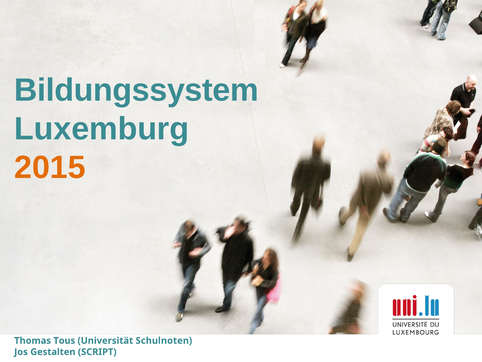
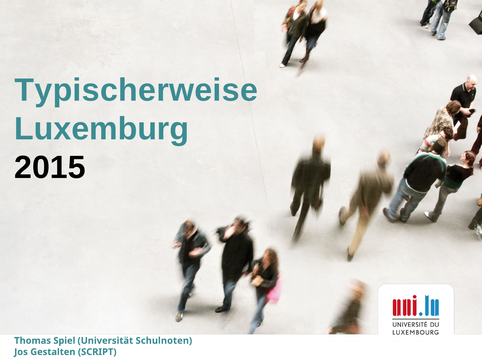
Bildungssystem: Bildungssystem -> Typischerweise (136, 90)
2015 colour: orange -> black (50, 167)
Tous: Tous -> Spiel (64, 340)
